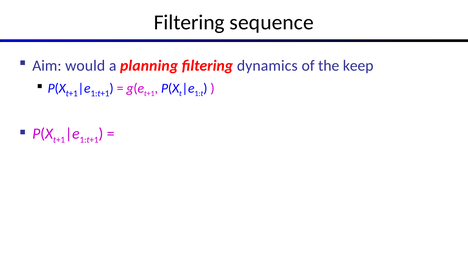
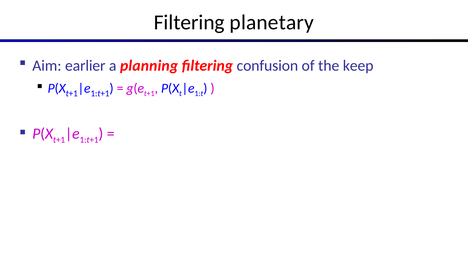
sequence: sequence -> planetary (272, 22)
would: would -> earlier (85, 66)
dynamics: dynamics -> confusion (267, 66)
